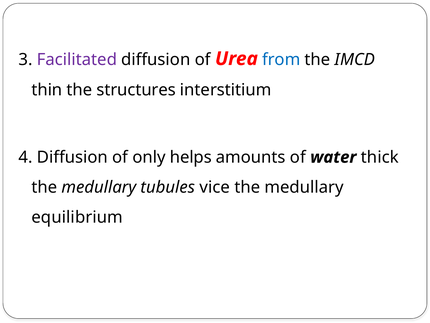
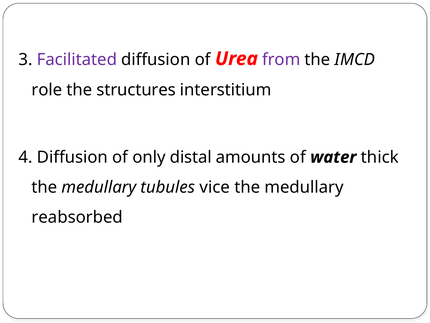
from colour: blue -> purple (281, 59)
thin: thin -> role (47, 90)
helps: helps -> distal (191, 157)
equilibrium: equilibrium -> reabsorbed (77, 217)
